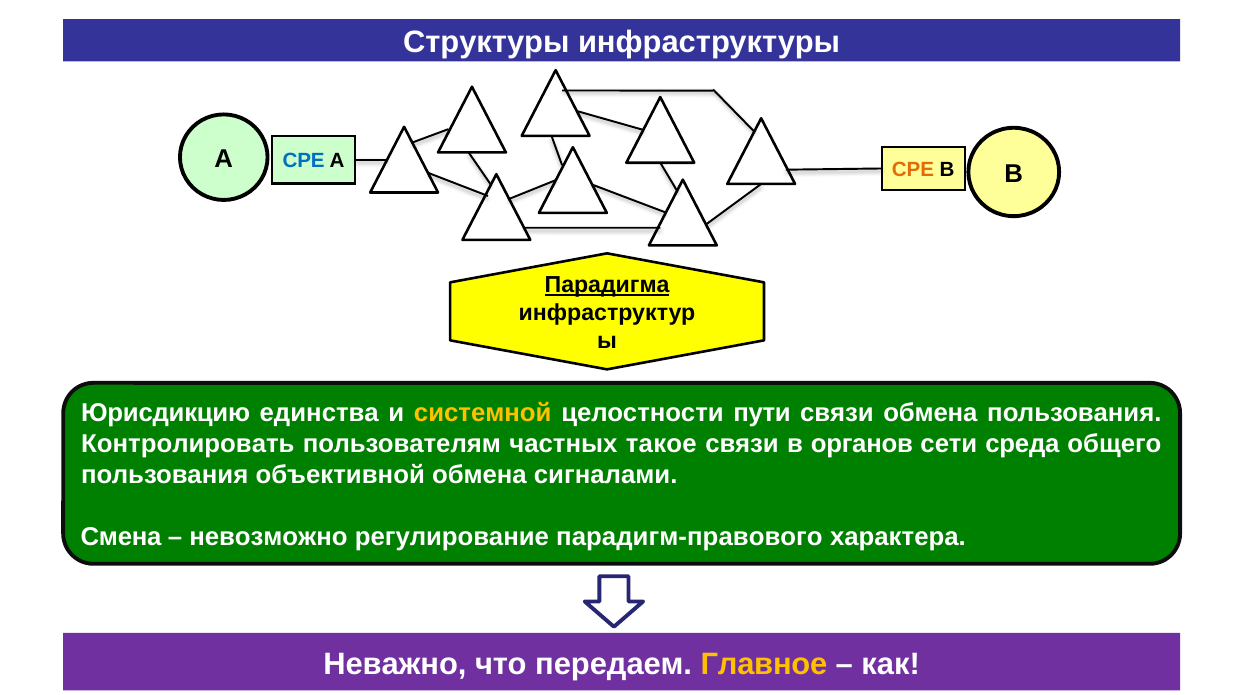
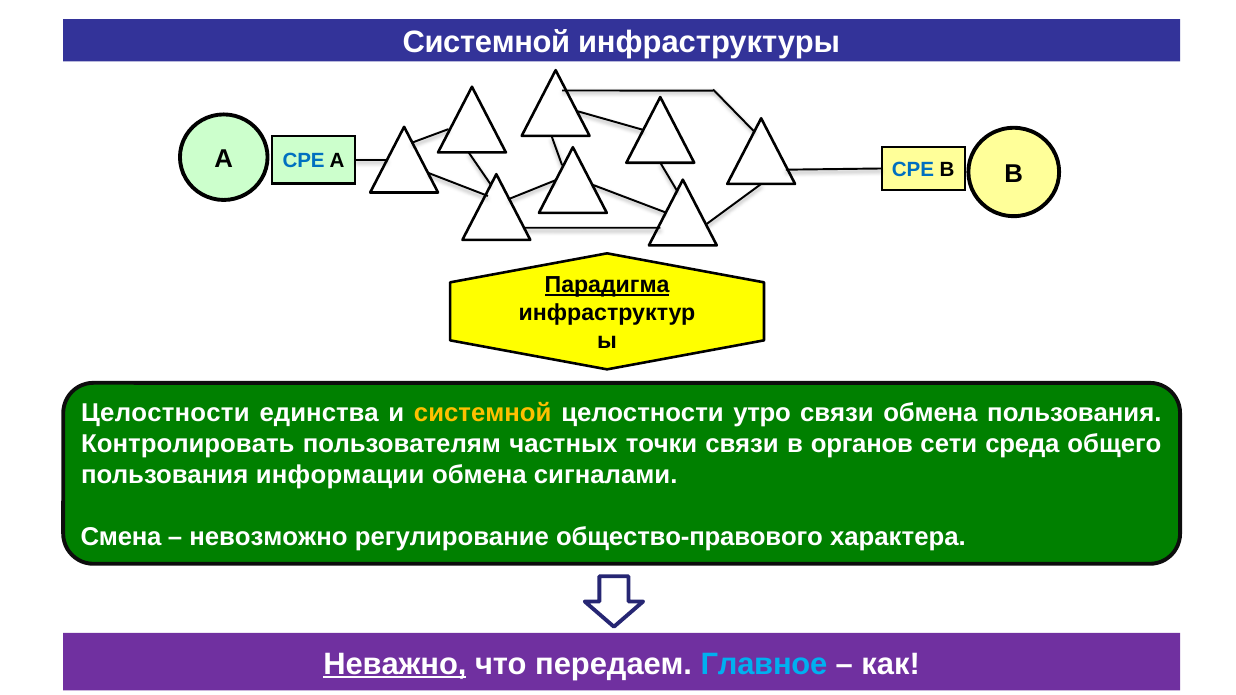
Структуры: Структуры -> Системной (486, 42)
CPE colour: orange -> blue (913, 170)
Юрисдикцию: Юрисдикцию -> Целостности (165, 413)
пути: пути -> утро (762, 413)
такое: такое -> точки (662, 444)
объективной: объективной -> информации (340, 475)
парадигм-правового: парадигм-правового -> общество-правового (690, 537)
Неважно underline: none -> present (395, 664)
Главное colour: yellow -> light blue (764, 664)
